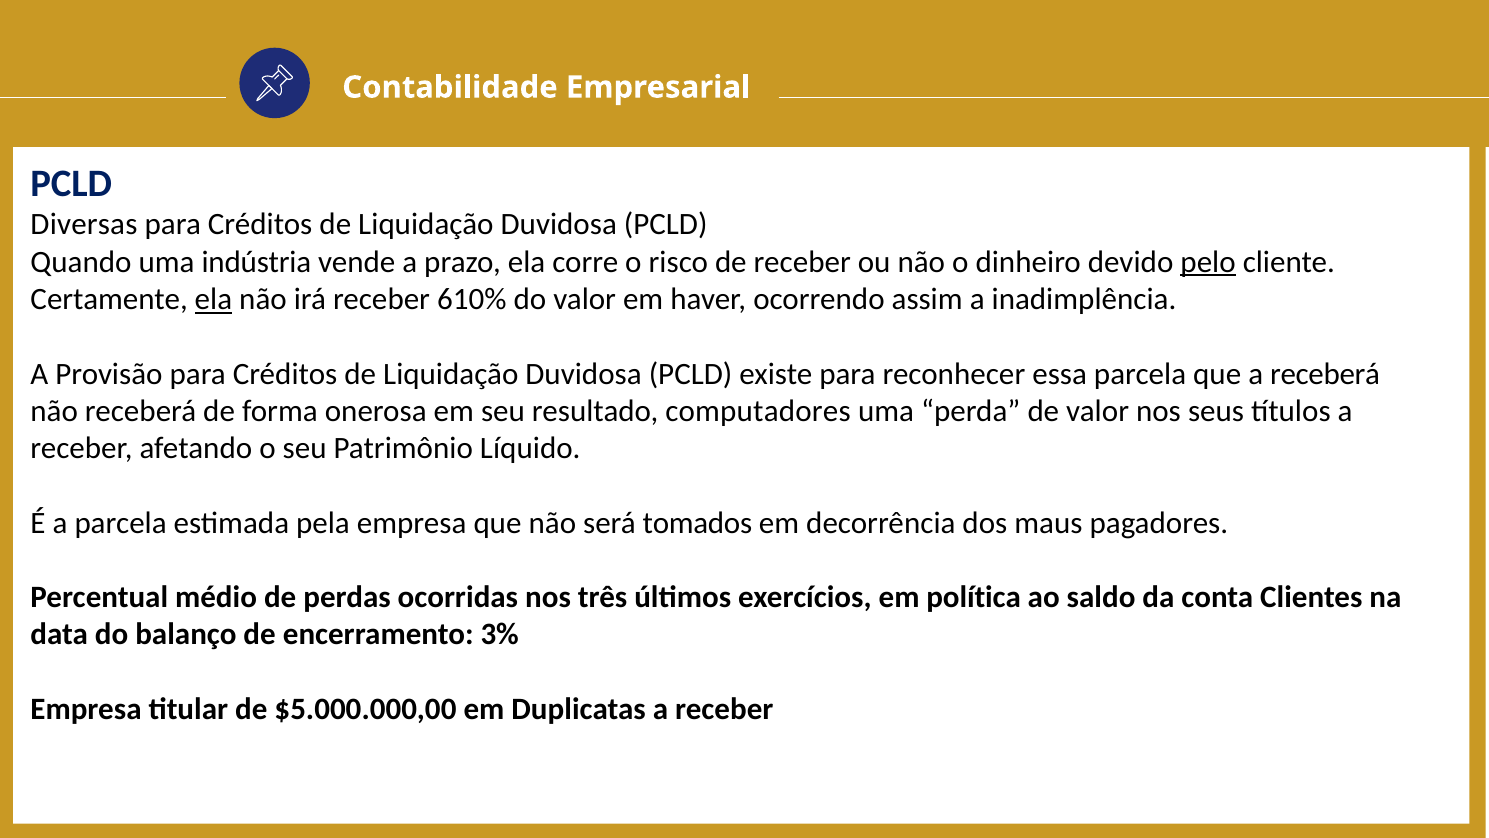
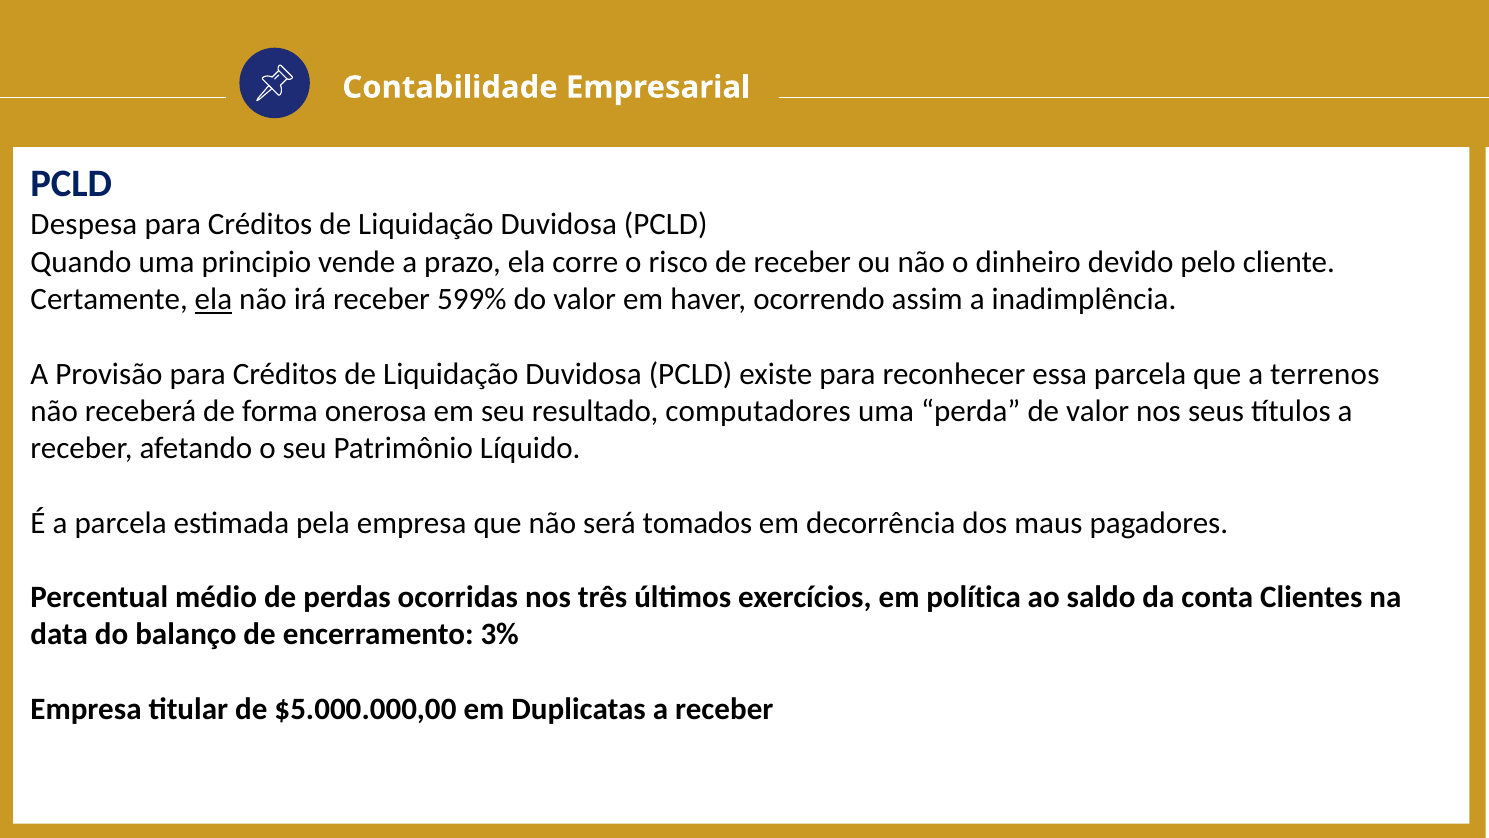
Diversas: Diversas -> Despesa (84, 225)
indústria: indústria -> principio (256, 262)
pelo underline: present -> none (1208, 262)
610%: 610% -> 599% (472, 299)
a receberá: receberá -> terrenos (1325, 374)
